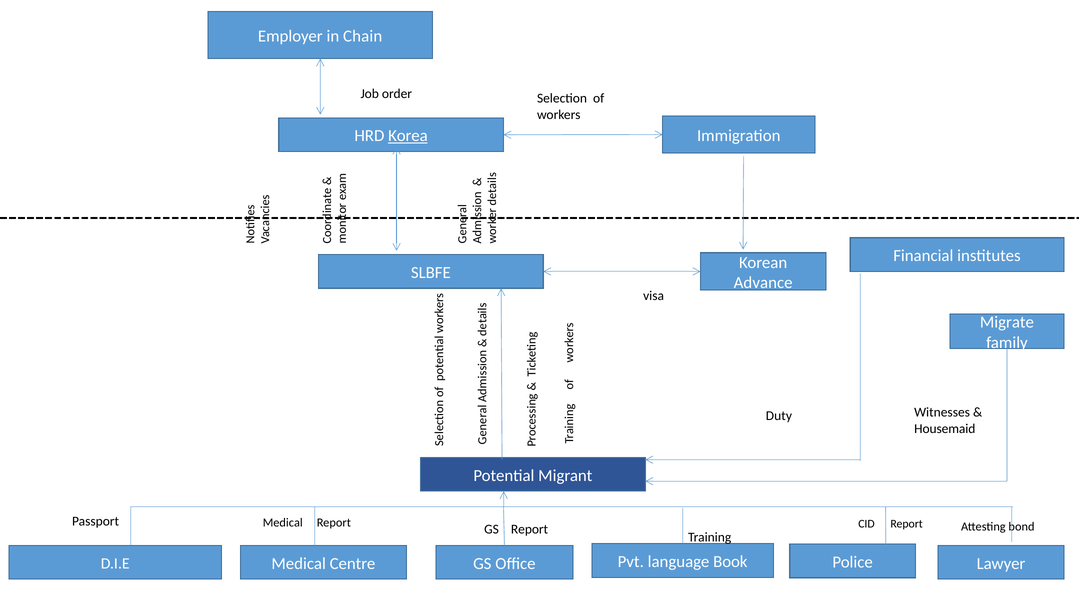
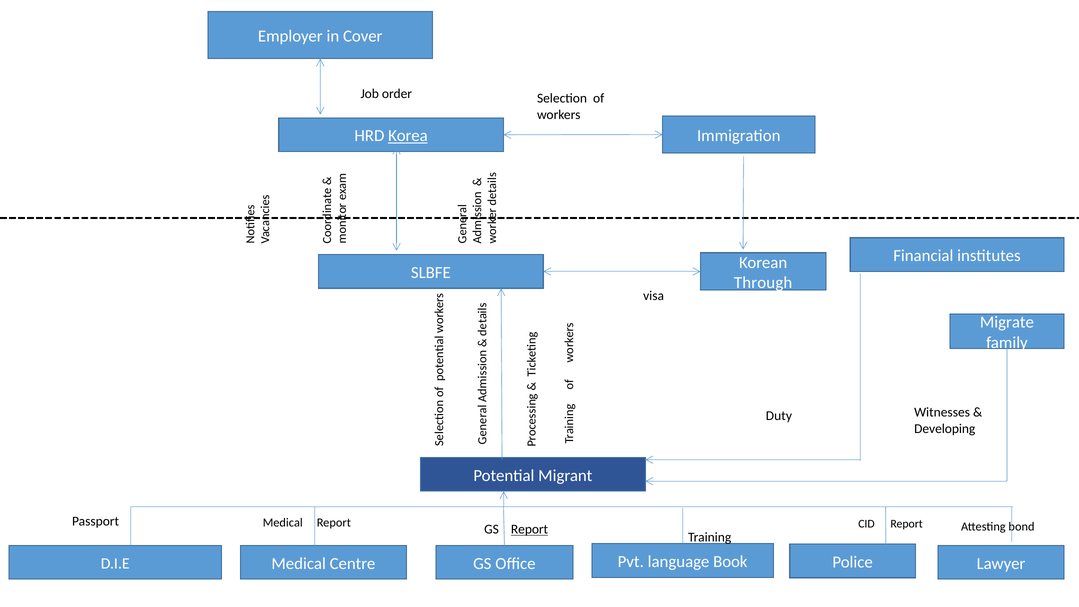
Chain: Chain -> Cover (363, 36)
Advance: Advance -> Through (763, 283)
Housemaid: Housemaid -> Developing (945, 429)
Report underline: none -> present (530, 529)
